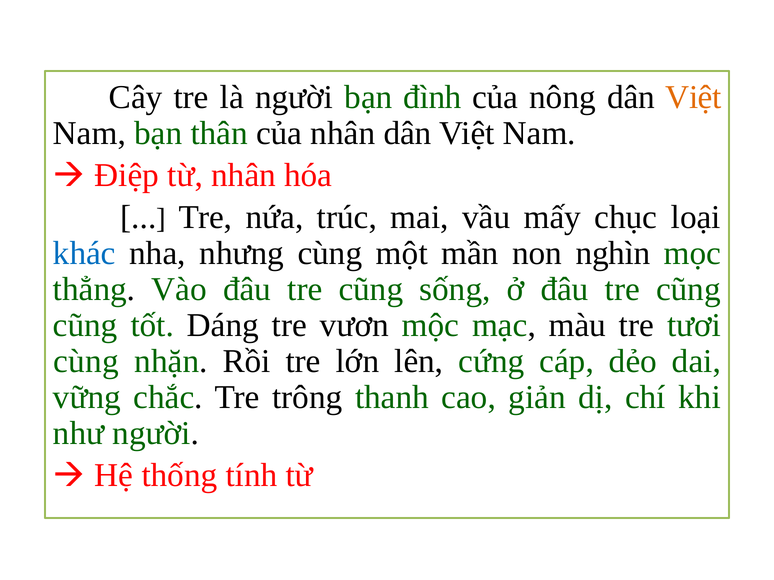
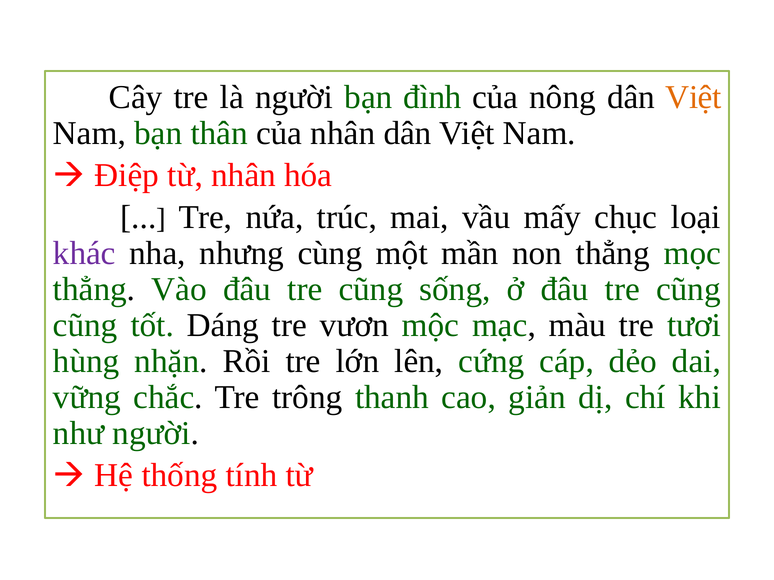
khác colour: blue -> purple (84, 254)
non nghìn: nghìn -> thẳng (613, 254)
cùng: cùng -> hùng (86, 362)
